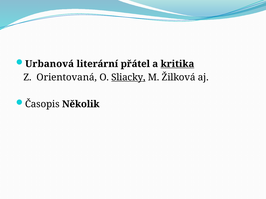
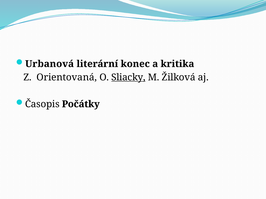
přátel: přátel -> konec (135, 64)
kritika underline: present -> none (177, 64)
Několik: Několik -> Počátky (81, 104)
